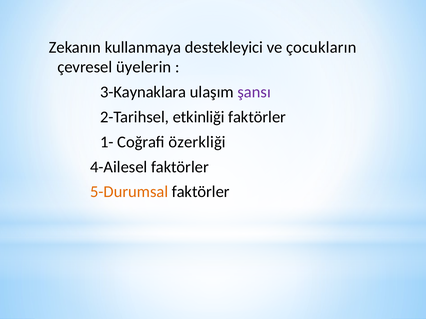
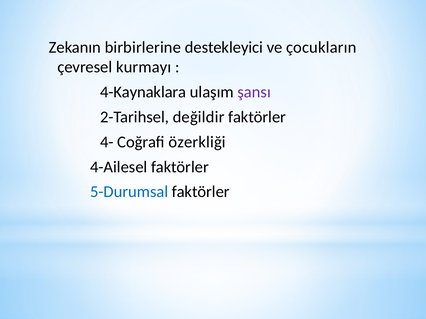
kullanmaya: kullanmaya -> birbirlerine (143, 47)
üyelerin: üyelerin -> kurmayı (144, 67)
3-Kaynaklara: 3-Kaynaklara -> 4-Kaynaklara (143, 92)
etkinliği: etkinliği -> değildir (199, 117)
1-: 1- -> 4- (107, 142)
5-Durumsal colour: orange -> blue (129, 192)
